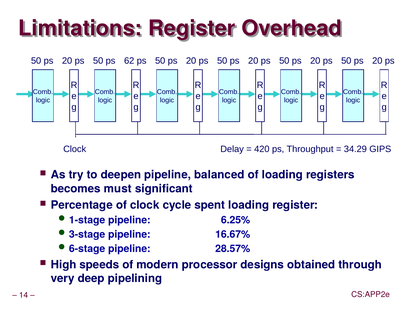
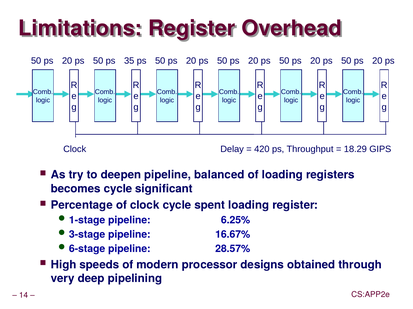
62: 62 -> 35 (129, 61)
34.29: 34.29 -> 18.29 (355, 149)
becomes must: must -> cycle (118, 189)
